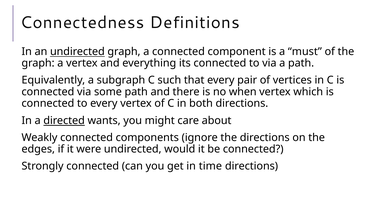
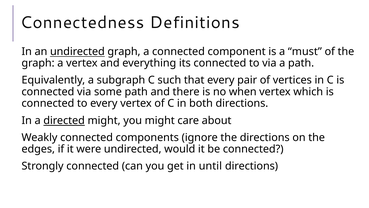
directed wants: wants -> might (104, 120)
time: time -> until (210, 166)
